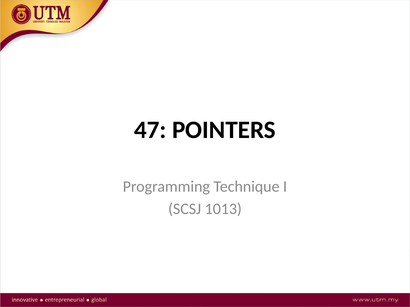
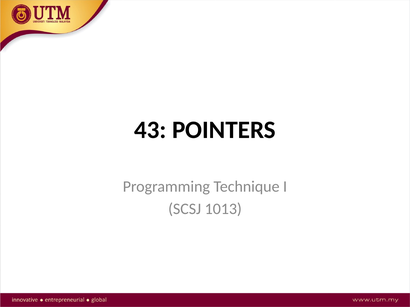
47: 47 -> 43 (150, 130)
